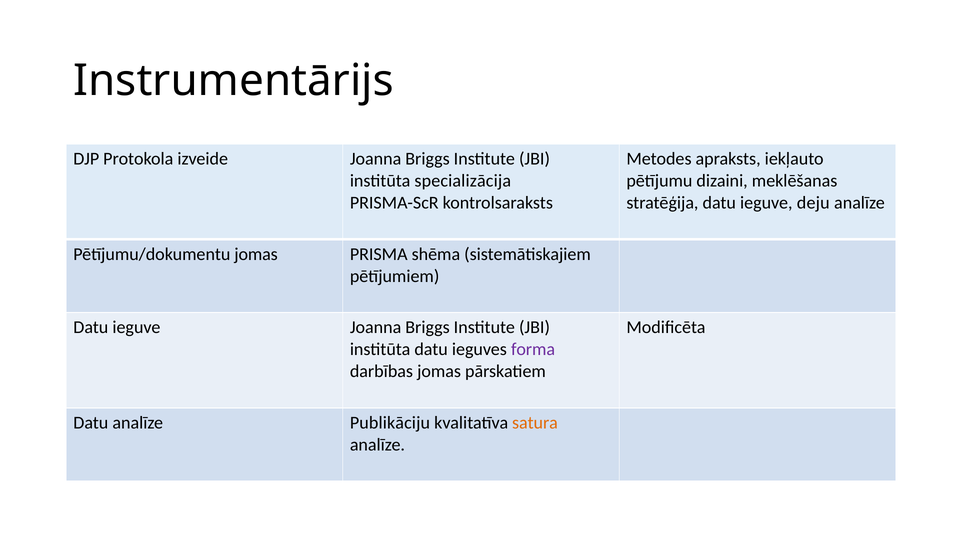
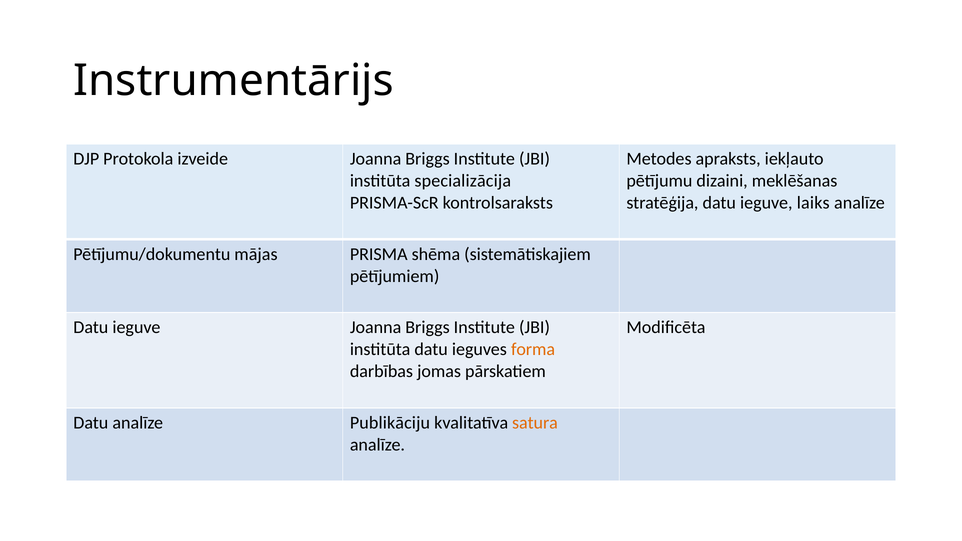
deju: deju -> laiks (813, 203)
Pētījumu/dokumentu jomas: jomas -> mājas (256, 254)
forma colour: purple -> orange (533, 349)
